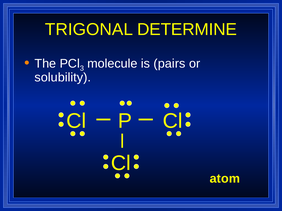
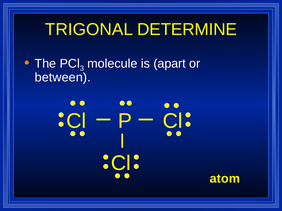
pairs: pairs -> apart (170, 64)
solubility: solubility -> between (63, 78)
